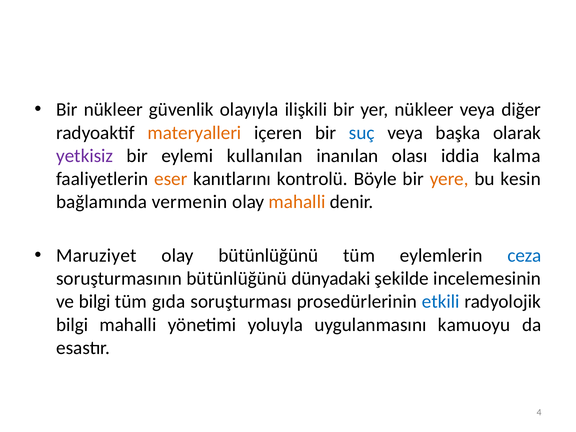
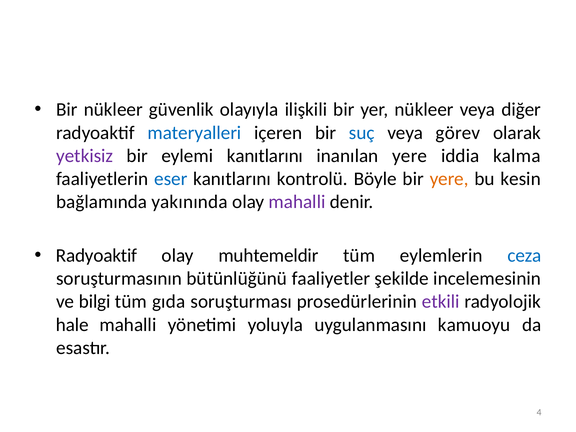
materyalleri colour: orange -> blue (194, 133)
başka: başka -> görev (458, 133)
eylemi kullanılan: kullanılan -> kanıtlarını (265, 156)
inanılan olası: olası -> yere (410, 156)
eser colour: orange -> blue (171, 179)
vermenin: vermenin -> yakınında (190, 202)
mahalli colour: orange -> purple (297, 202)
Maruziyet: Maruziyet -> Radyoaktif (97, 256)
olay bütünlüğünü: bütünlüğünü -> muhtemeldir (268, 256)
dünyadaki: dünyadaki -> faaliyetler (331, 279)
etkili colour: blue -> purple (441, 302)
bilgi: bilgi -> hale (72, 325)
